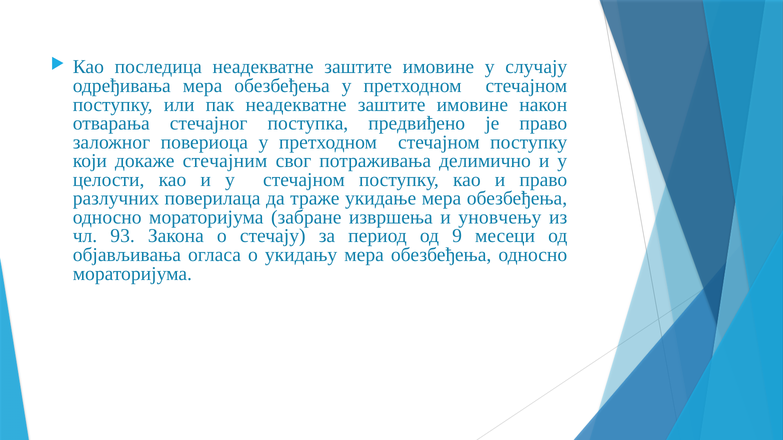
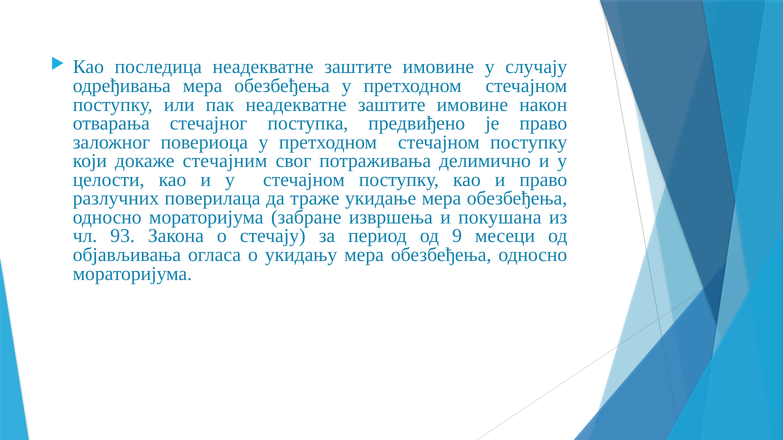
уновчењу: уновчењу -> покушана (500, 217)
